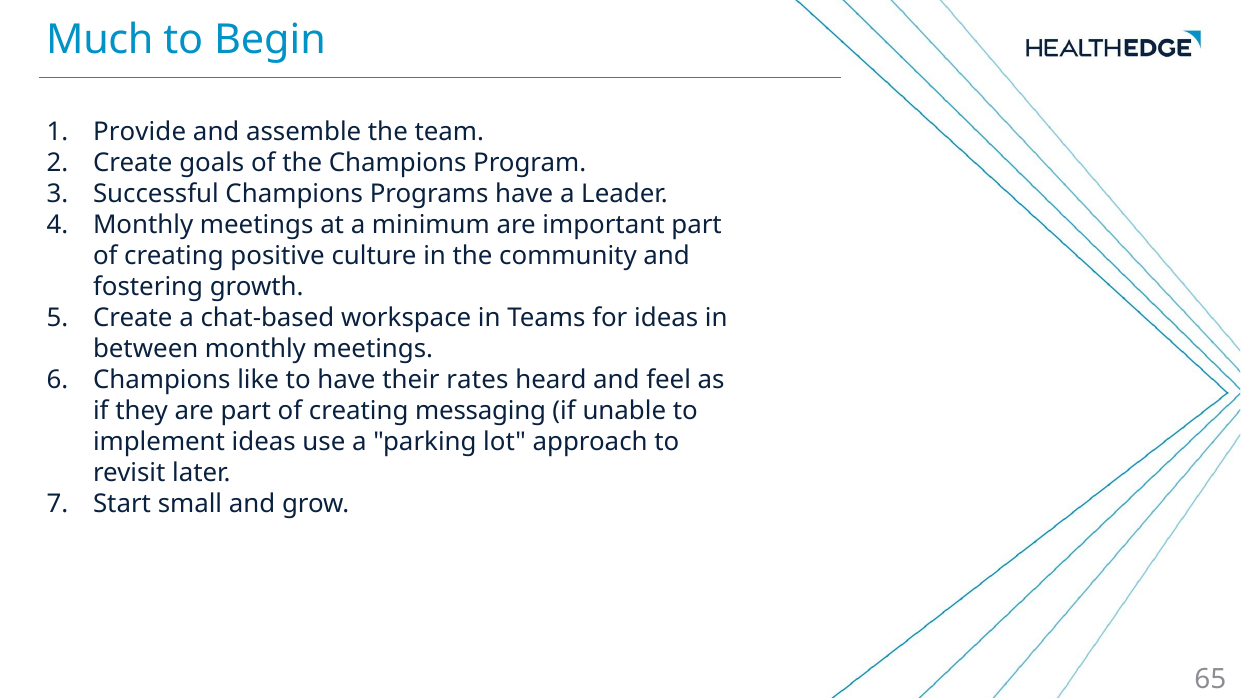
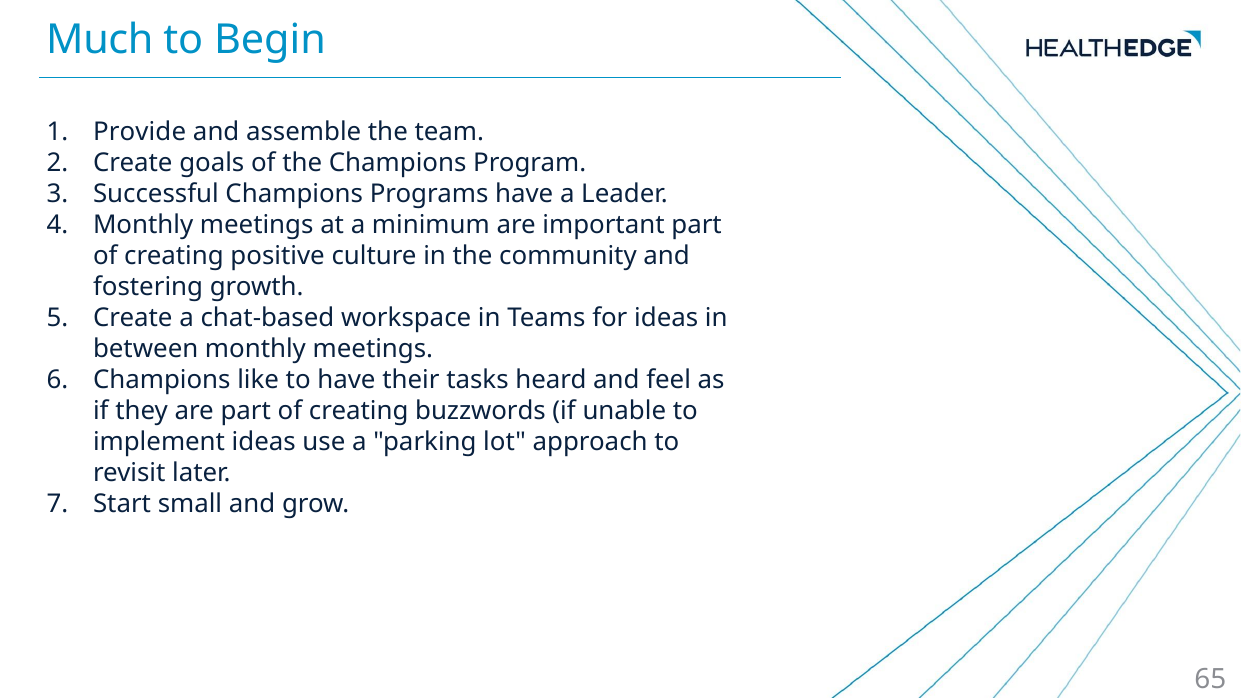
rates: rates -> tasks (477, 380)
messaging: messaging -> buzzwords (480, 411)
